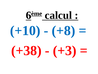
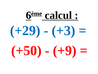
+10: +10 -> +29 (25, 30)
+8: +8 -> +3 (63, 30)
+38: +38 -> +50 (26, 50)
+3: +3 -> +9 (65, 50)
